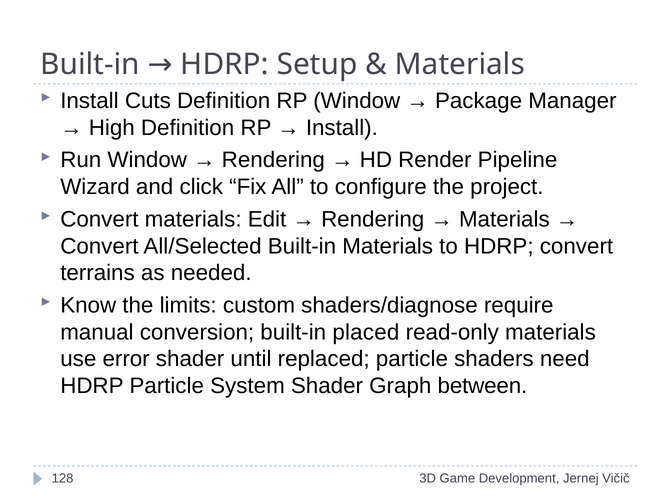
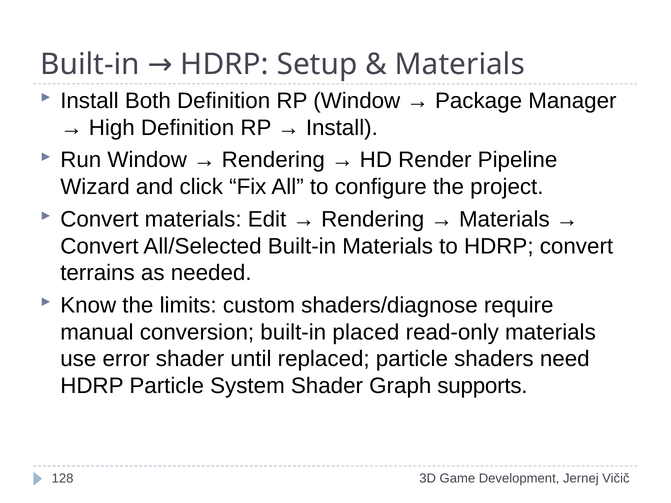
Cuts: Cuts -> Both (148, 101)
between: between -> supports (482, 386)
